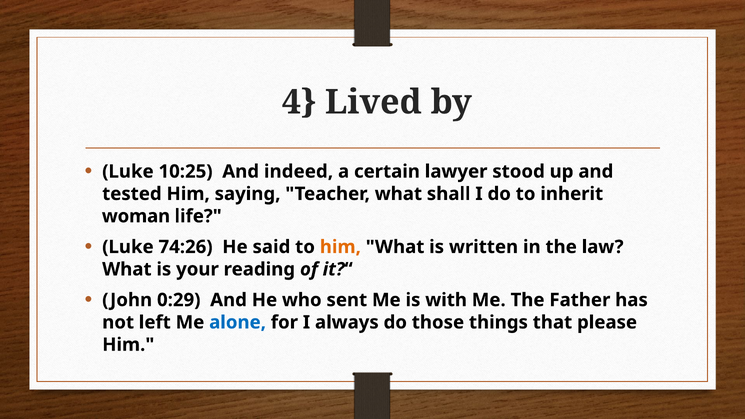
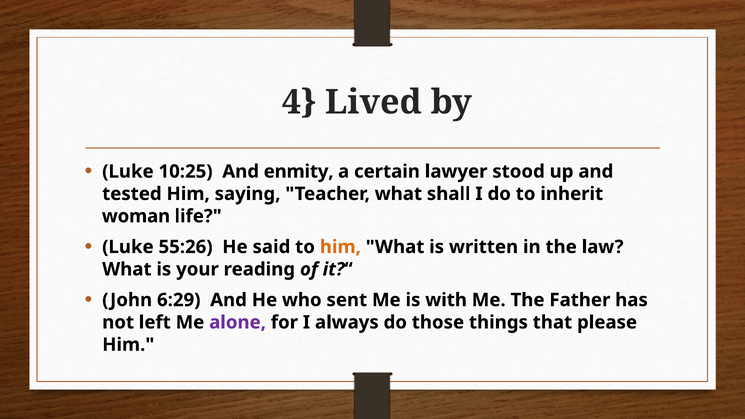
indeed: indeed -> enmity (299, 172)
74:26: 74:26 -> 55:26 (186, 247)
0:29: 0:29 -> 6:29 (179, 300)
alone colour: blue -> purple (238, 322)
